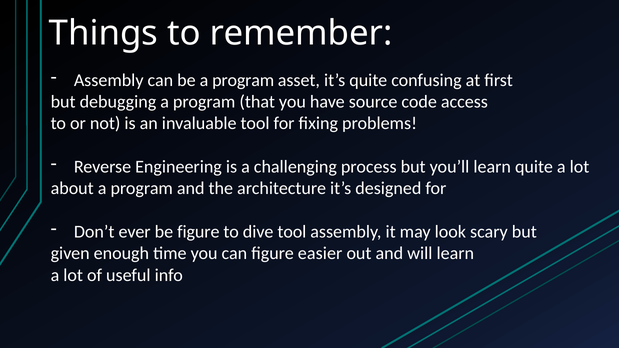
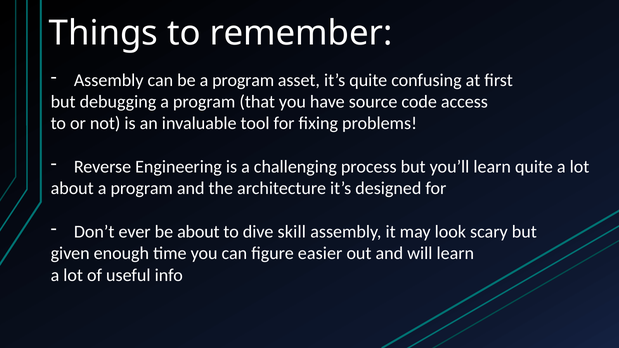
be figure: figure -> about (198, 232)
dive tool: tool -> skill (292, 232)
